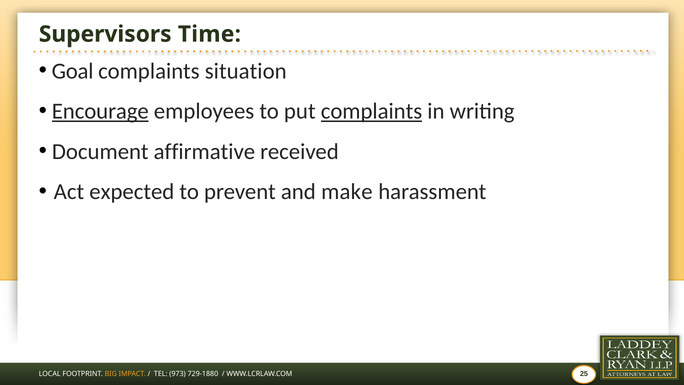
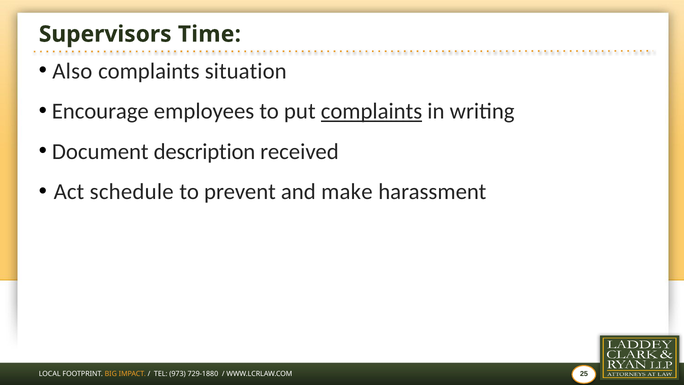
Goal: Goal -> Also (72, 71)
Encourage underline: present -> none (100, 111)
affirmative: affirmative -> description (204, 151)
expected: expected -> schedule (132, 192)
